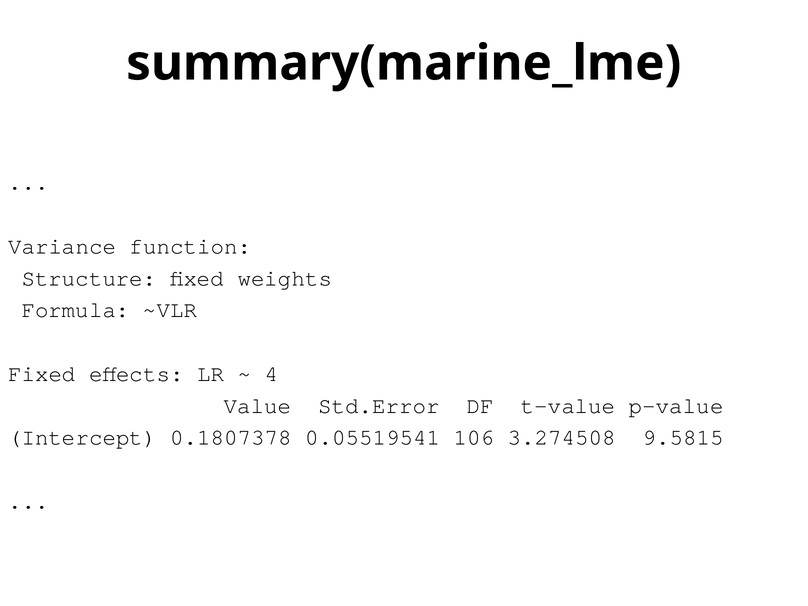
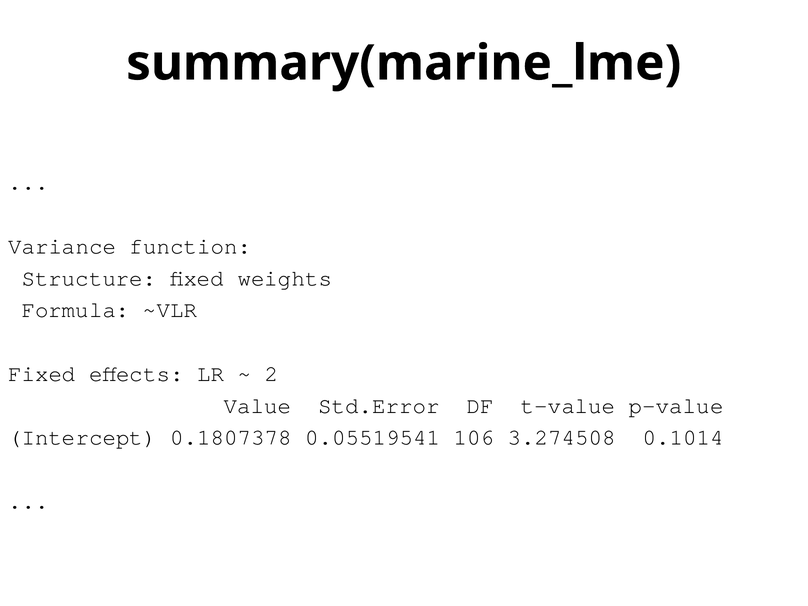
4: 4 -> 2 (271, 374)
9.5815: 9.5815 -> 0.1014 (683, 438)
